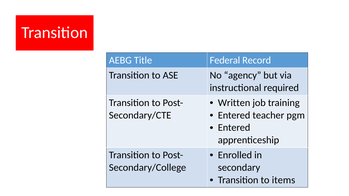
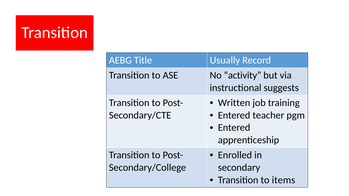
Federal: Federal -> Usually (225, 60)
agency: agency -> activity (243, 75)
required: required -> suggests (281, 88)
